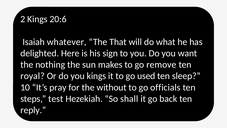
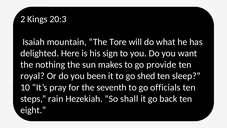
20:6: 20:6 -> 20:3 (58, 19)
whatever: whatever -> mountain (67, 42)
That: That -> Tore (118, 42)
remove: remove -> provide (161, 64)
you kings: kings -> been (96, 76)
used: used -> shed (146, 76)
without: without -> seventh (112, 87)
test: test -> rain (56, 99)
reply: reply -> eight (33, 110)
